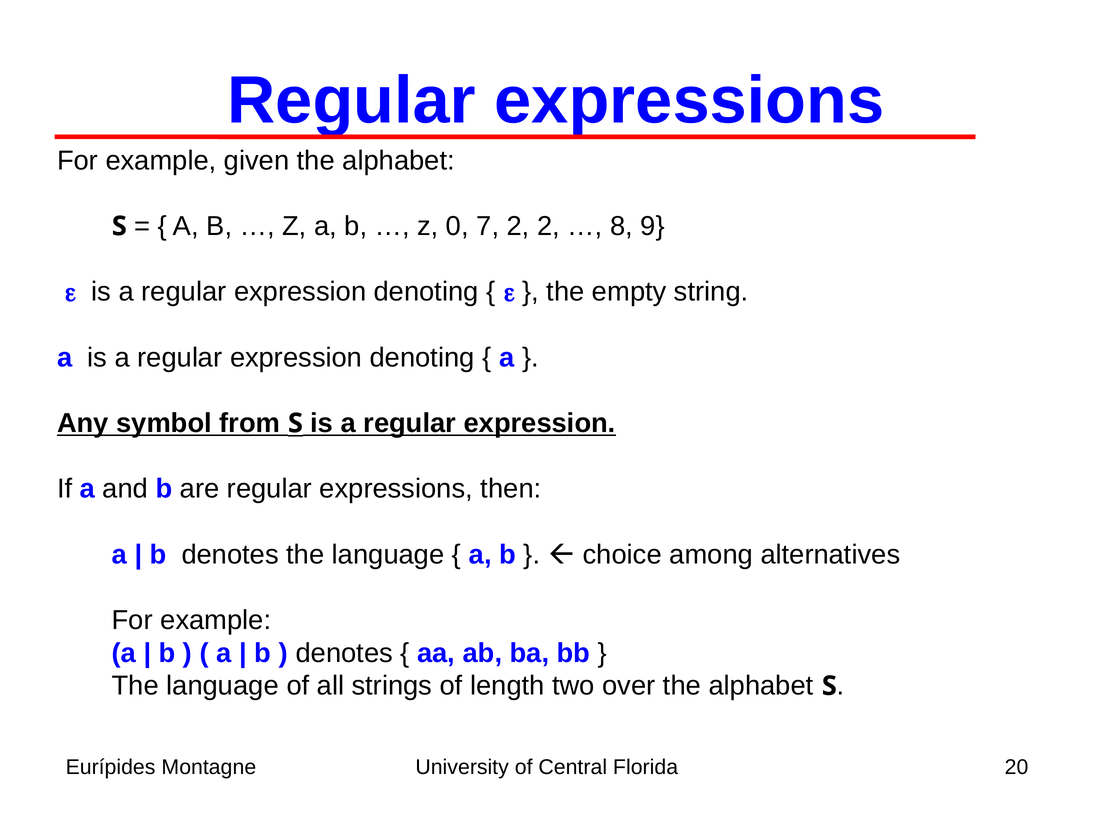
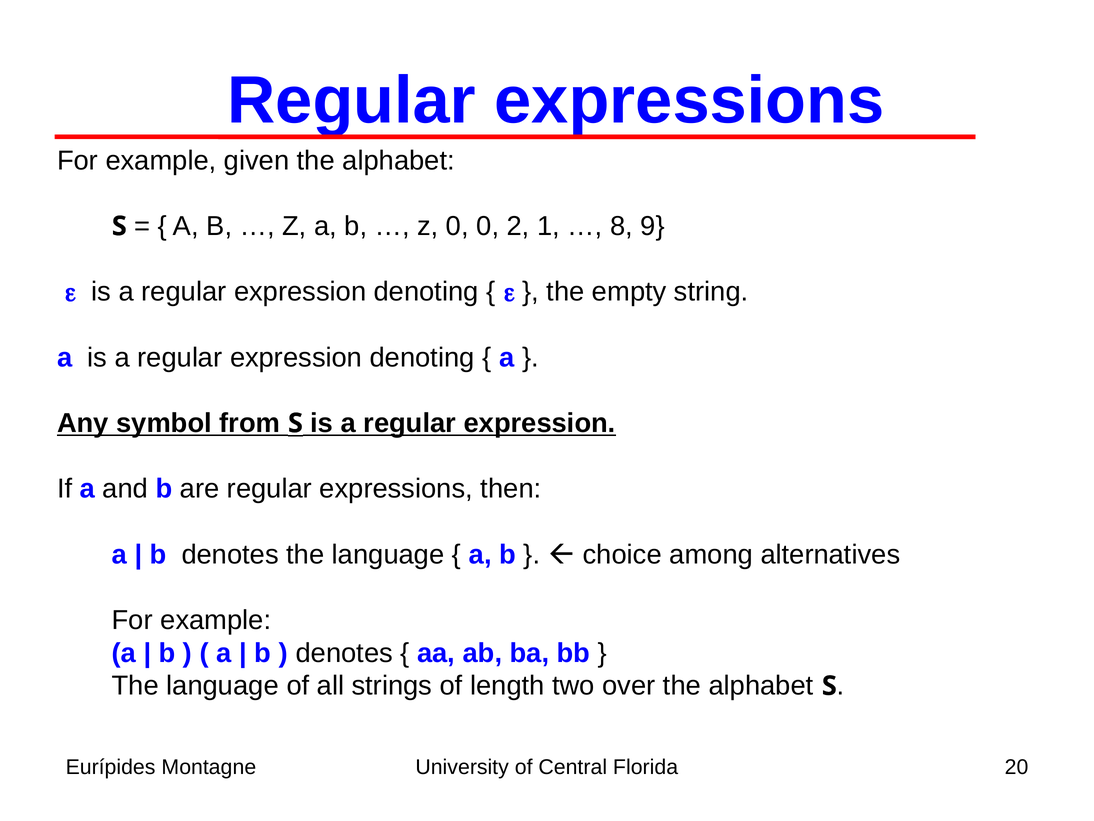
0 7: 7 -> 0 (488, 226)
2 2: 2 -> 1 (549, 226)
